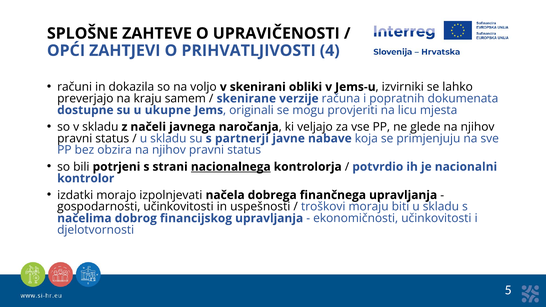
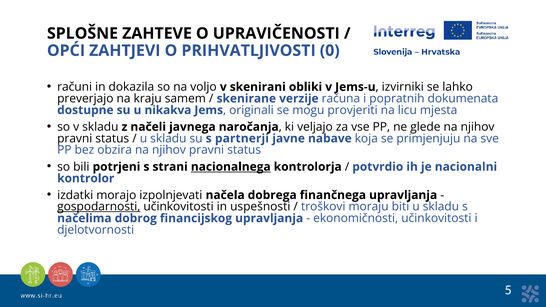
4: 4 -> 0 (330, 51)
ukupne: ukupne -> nikakva (168, 110)
gospodarnosti underline: none -> present (99, 207)
